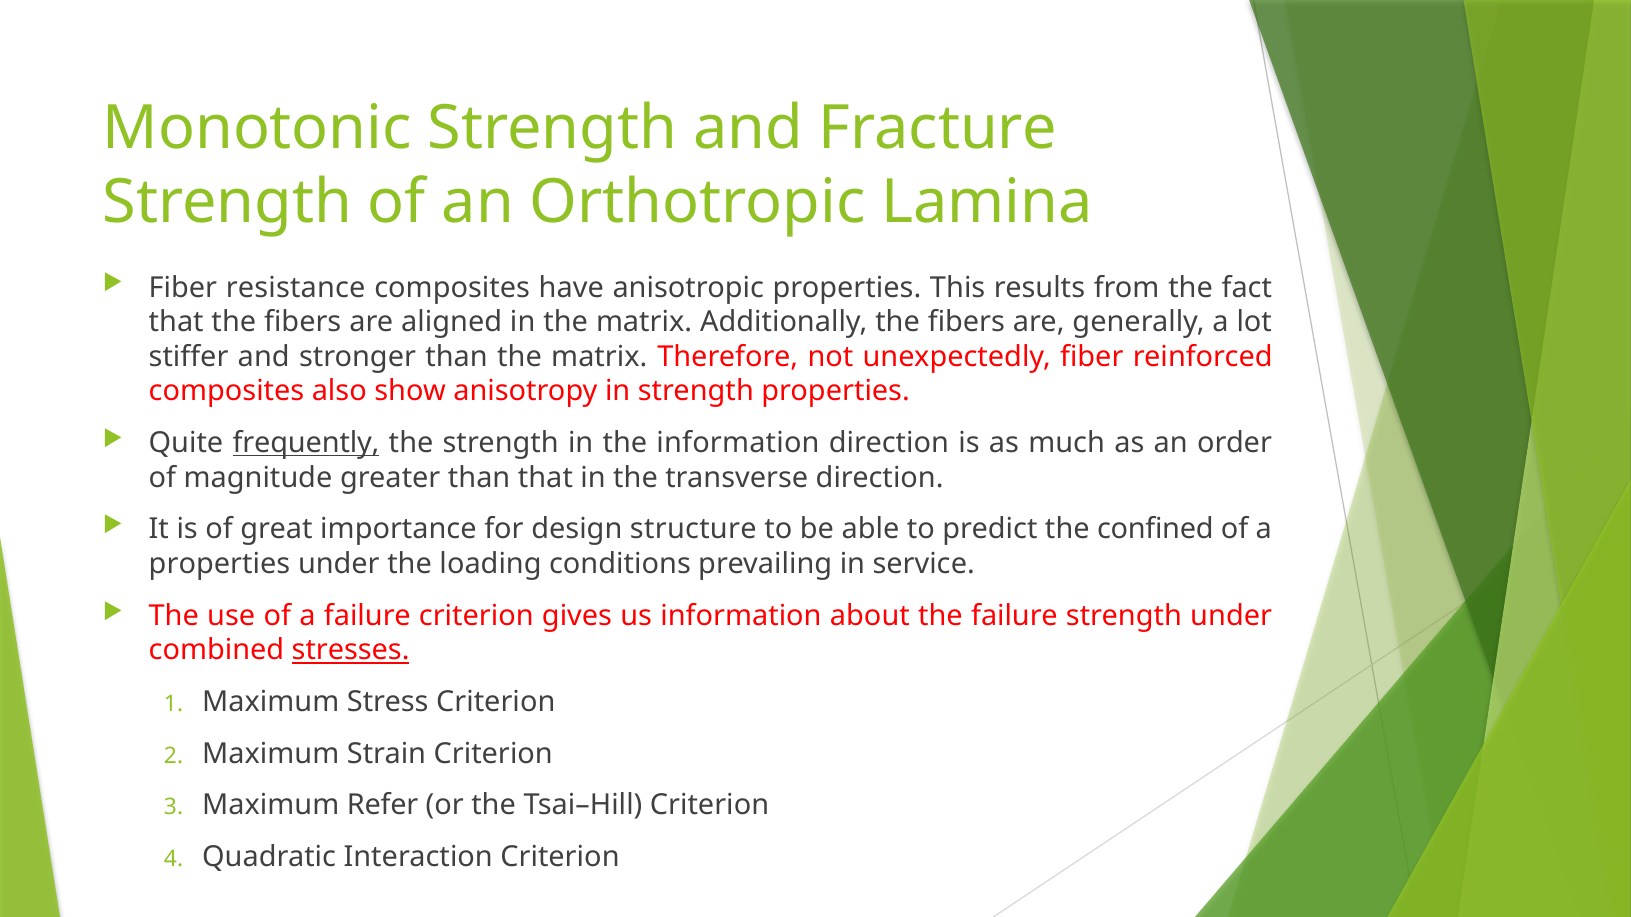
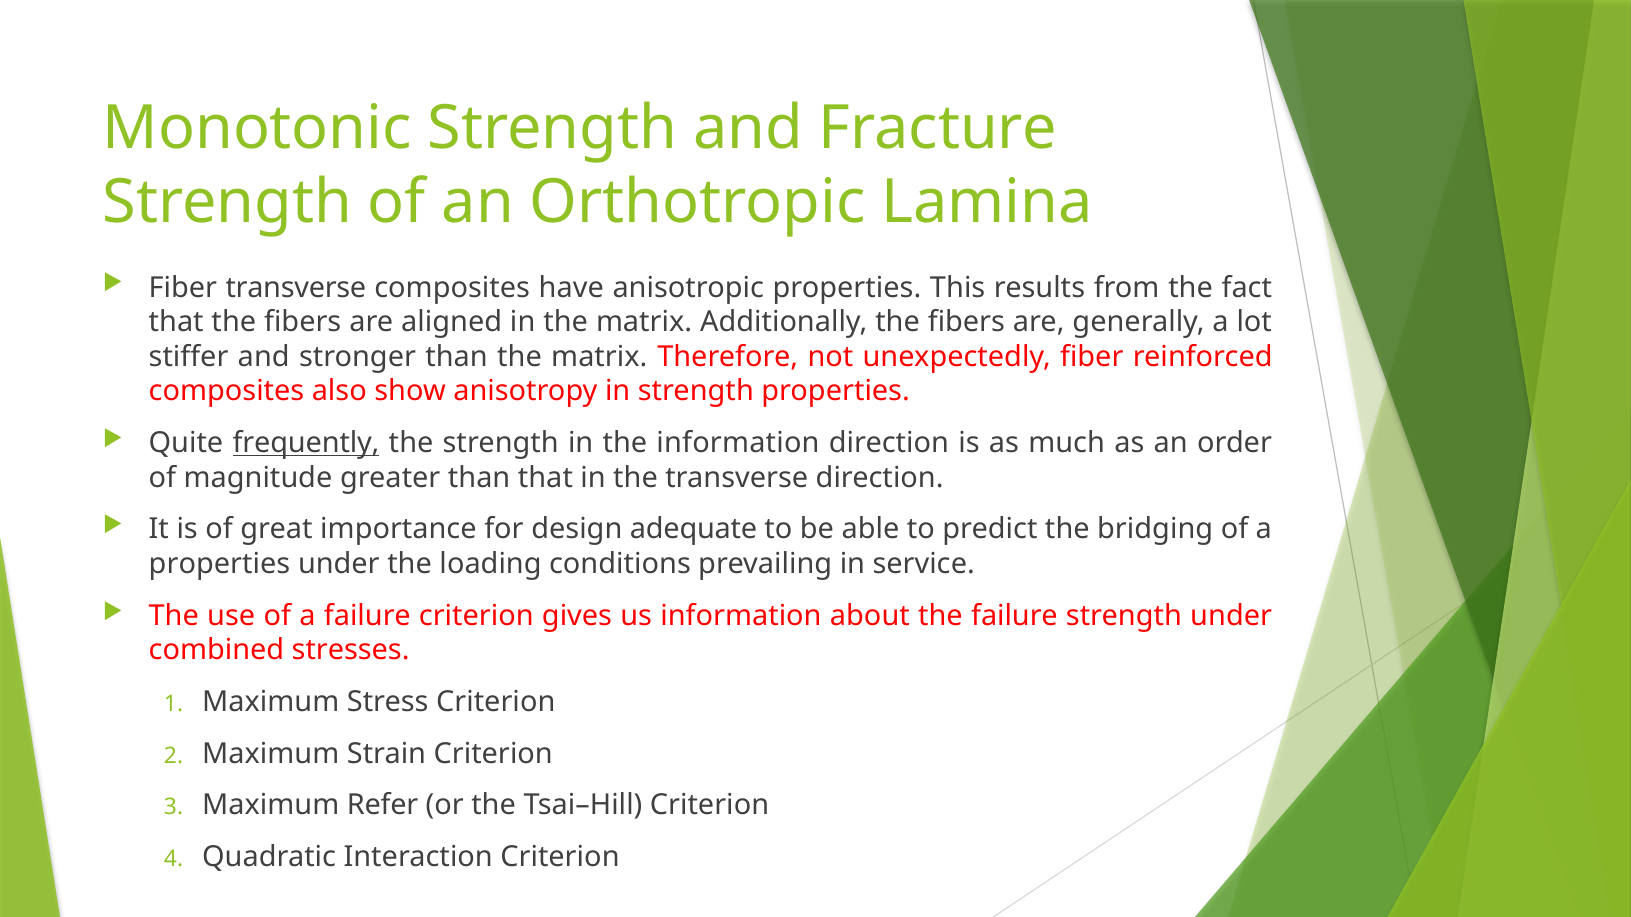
Fiber resistance: resistance -> transverse (296, 288)
structure: structure -> adequate (694, 530)
confined: confined -> bridging (1155, 530)
stresses underline: present -> none (351, 651)
